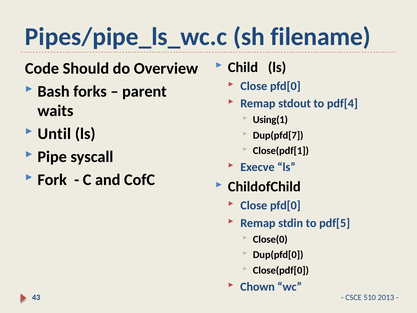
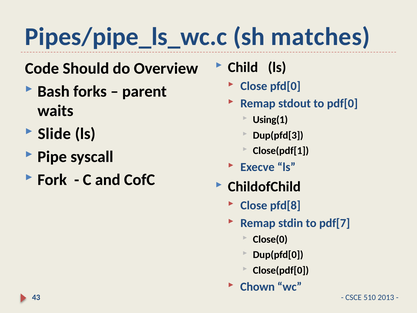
filename: filename -> matches (321, 37)
pdf[4: pdf[4 -> pdf[0 (342, 103)
Until: Until -> Slide (54, 134)
Dup(pfd[7: Dup(pfd[7 -> Dup(pfd[3 (278, 135)
pfd[0: pfd[0 -> pfd[8 (285, 205)
pdf[5: pdf[5 -> pdf[7 (335, 223)
